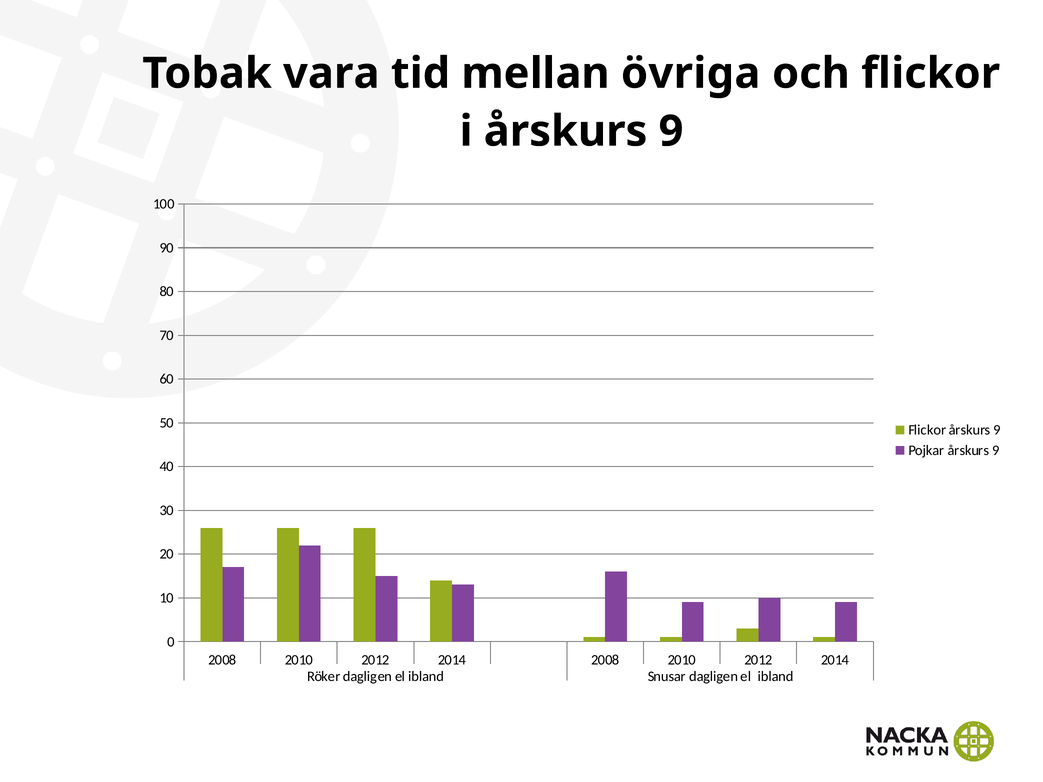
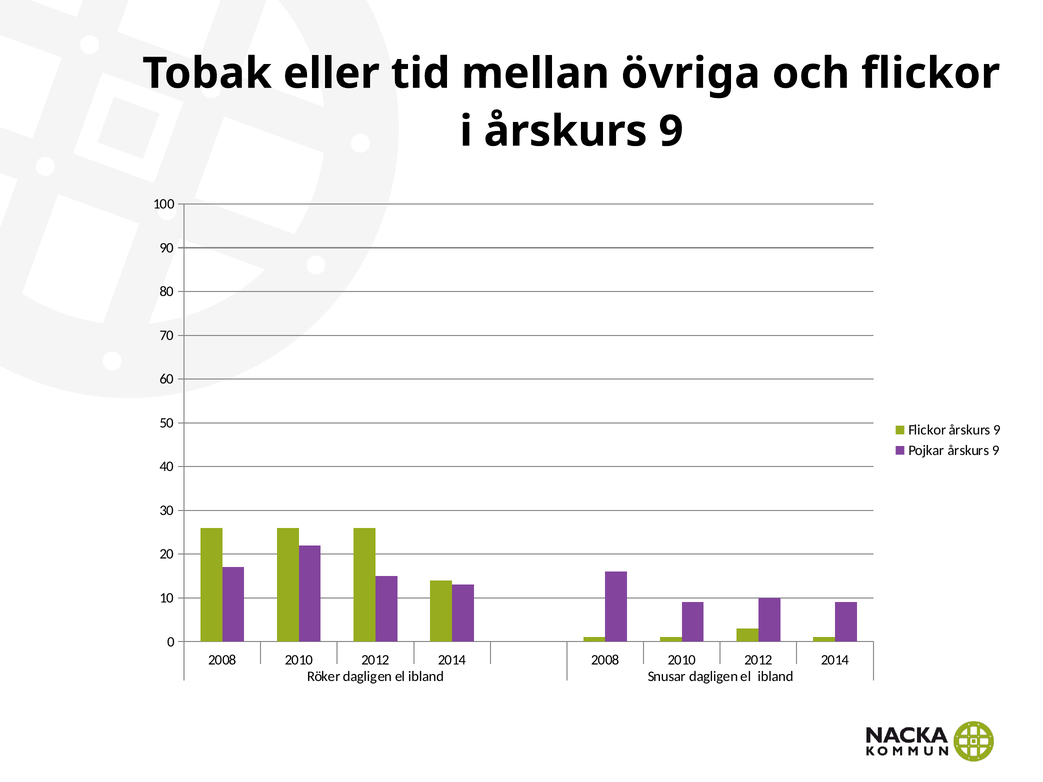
vara: vara -> eller (331, 73)
